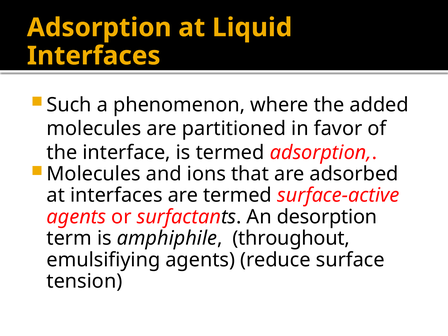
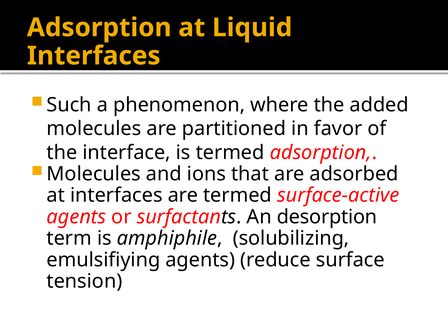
throughout: throughout -> solubilizing (291, 238)
